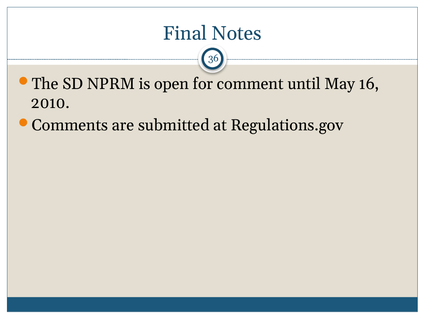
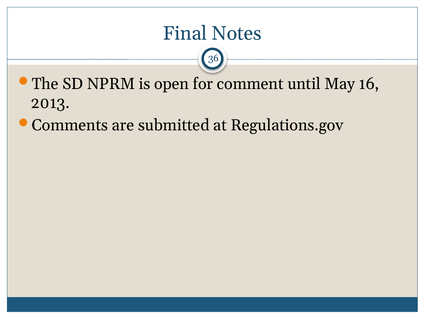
2010: 2010 -> 2013 (50, 103)
